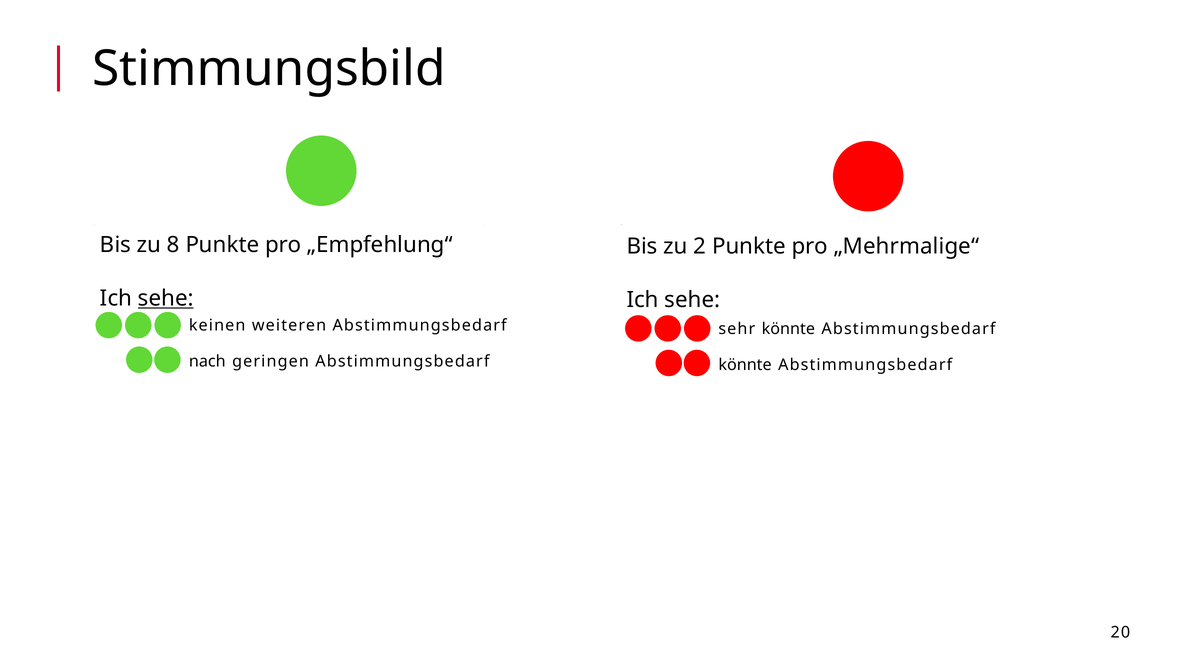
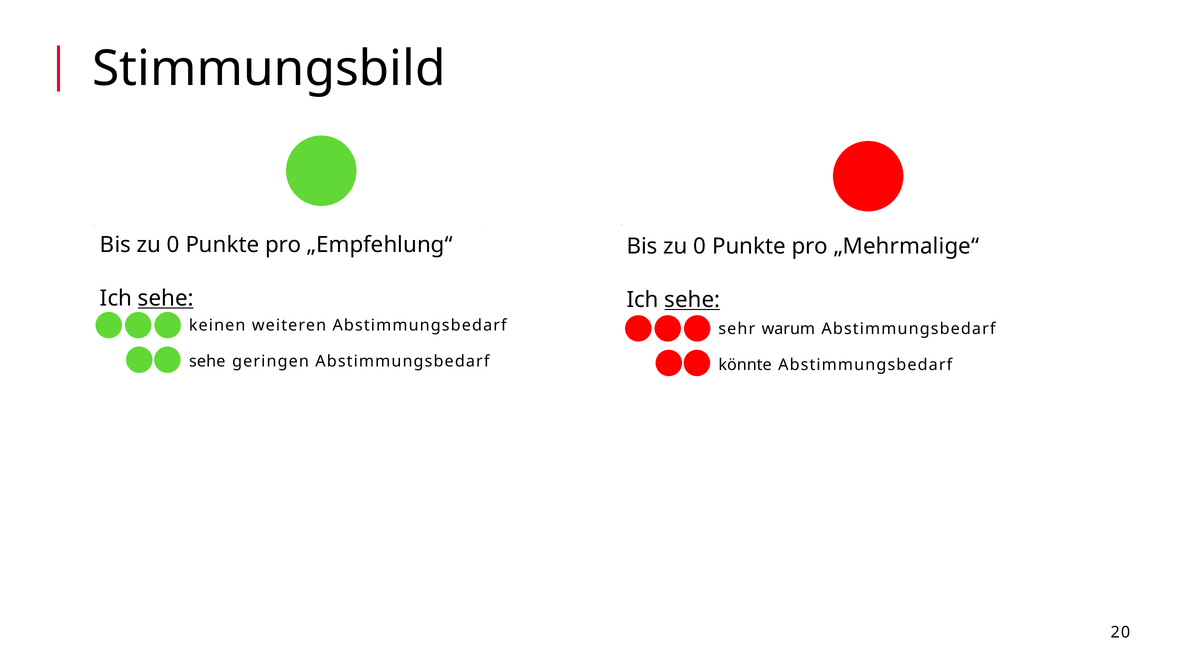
8: 8 -> 0 (173, 245)
2: 2 -> 0 (700, 246)
sehe underline: none -> present (692, 300)
sehr könnte: könnte -> warum (788, 329)
nach: nach -> sehe (207, 361)
